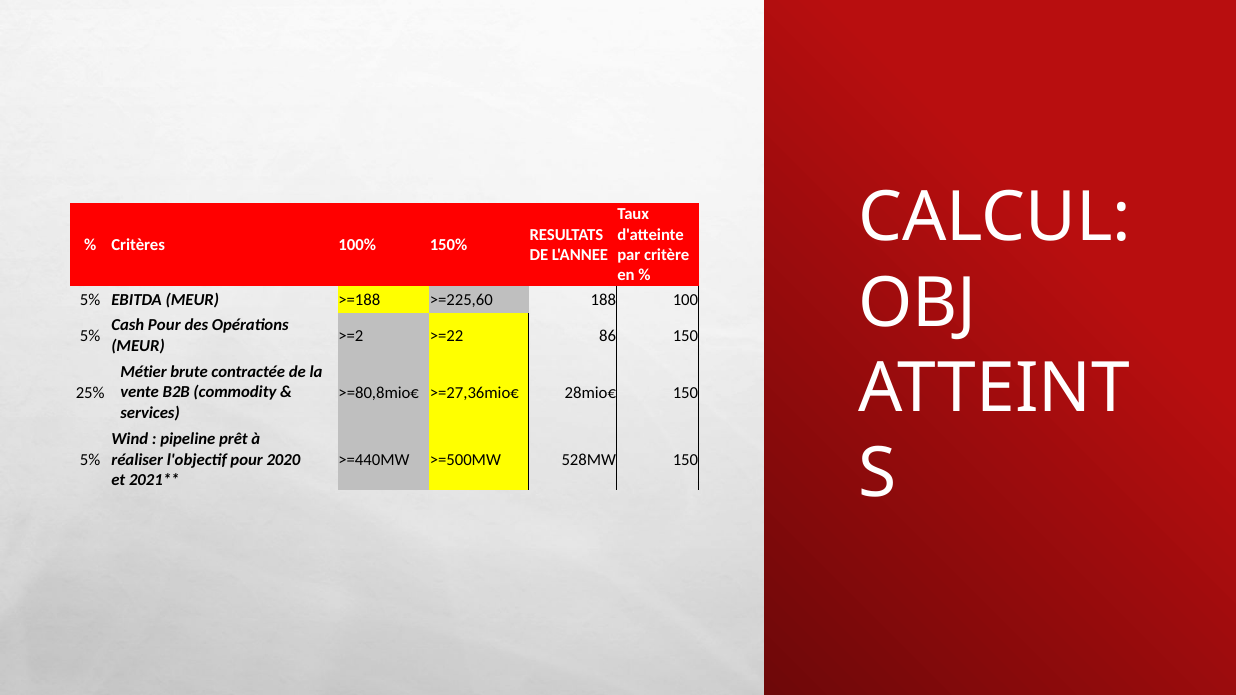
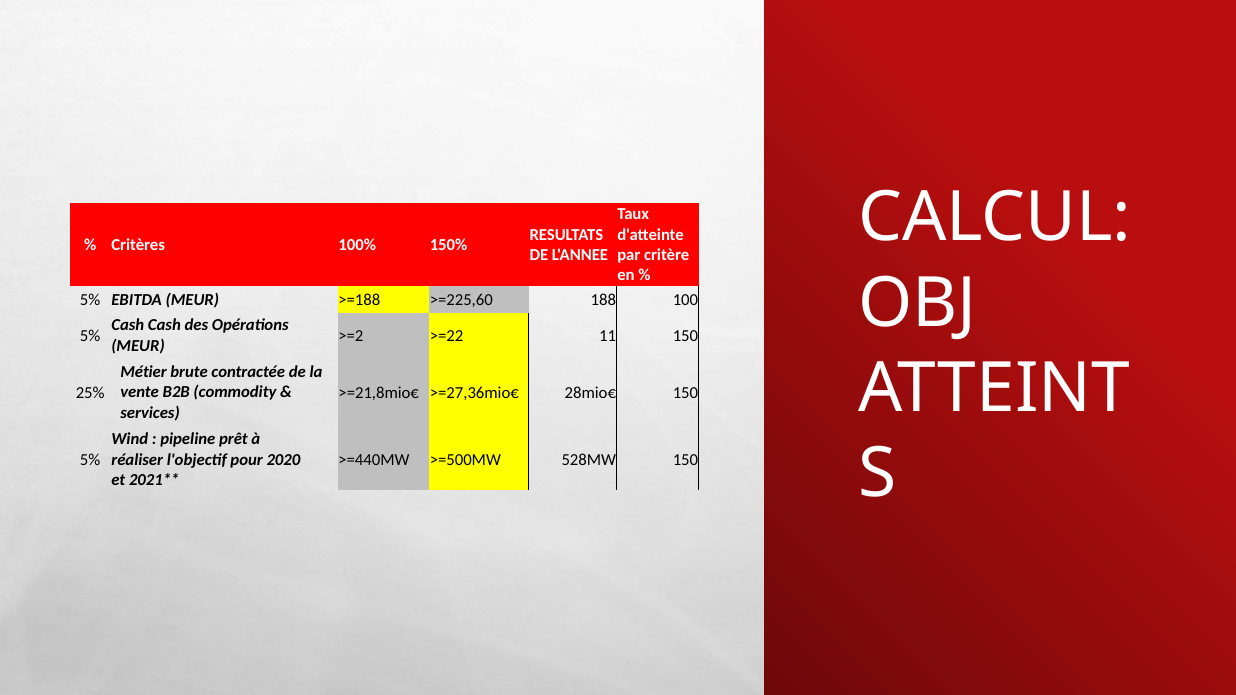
Cash Pour: Pour -> Cash (164, 325)
86: 86 -> 11 (608, 336)
>=80,8mio€: >=80,8mio€ -> >=21,8mio€ (379, 393)
